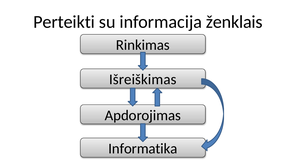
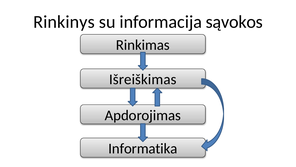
Perteikti: Perteikti -> Rinkinys (64, 22)
ženklais: ženklais -> sąvokos (234, 22)
